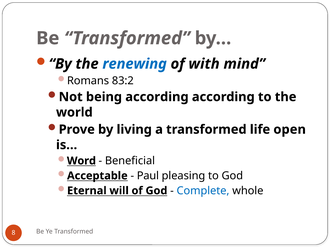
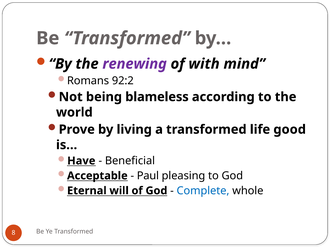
renewing colour: blue -> purple (135, 64)
83:2: 83:2 -> 92:2 (123, 81)
being according: according -> blameless (157, 97)
open: open -> good (290, 129)
Word: Word -> Have (81, 160)
